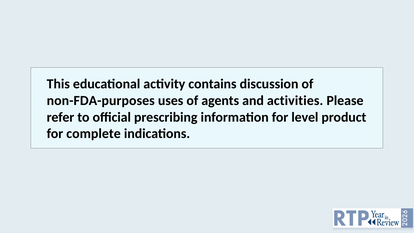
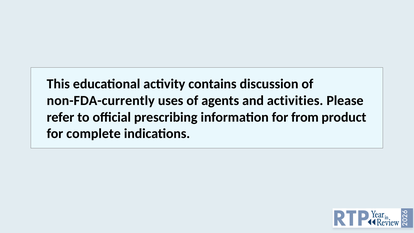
non-FDA-purposes: non-FDA-purposes -> non-FDA-currently (101, 101)
level: level -> from (305, 117)
